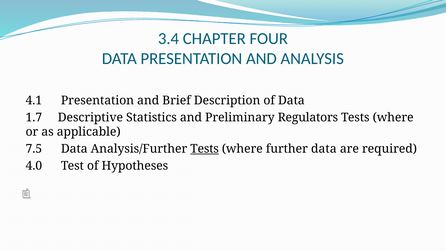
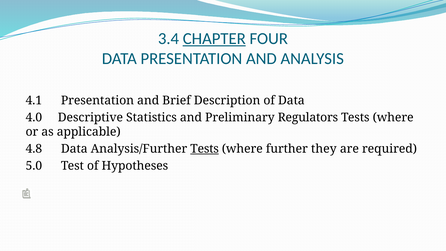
CHAPTER underline: none -> present (214, 39)
1.7: 1.7 -> 4.0 (34, 117)
7.5: 7.5 -> 4.8 (34, 149)
further data: data -> they (324, 149)
4.0: 4.0 -> 5.0 (34, 166)
